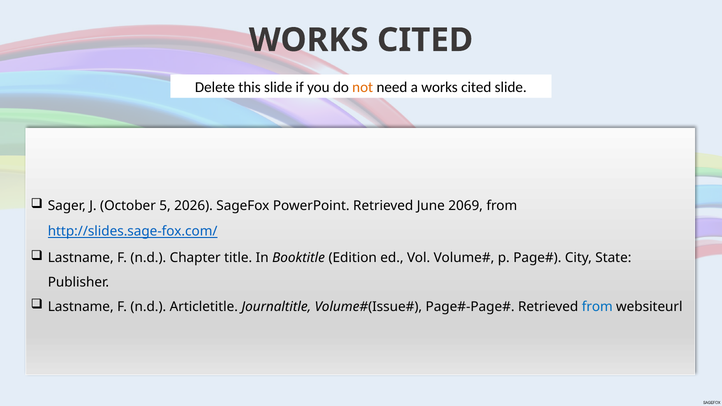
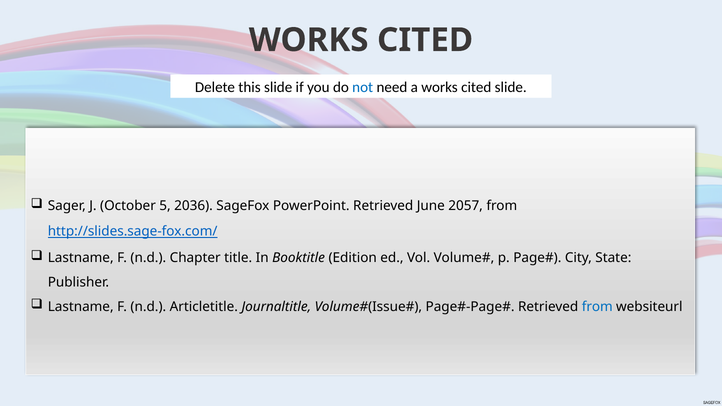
not colour: orange -> blue (363, 87)
2026: 2026 -> 2036 (194, 206)
2069: 2069 -> 2057 (466, 206)
